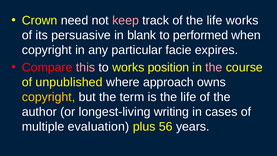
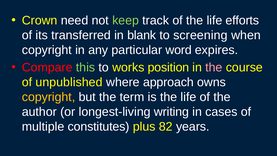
keep colour: pink -> light green (126, 21)
life works: works -> efforts (242, 21)
persuasive: persuasive -> transferred (81, 35)
performed: performed -> screening (200, 35)
facie: facie -> word (179, 50)
this colour: pink -> light green (86, 67)
evaluation: evaluation -> constitutes (99, 126)
56: 56 -> 82 (166, 126)
